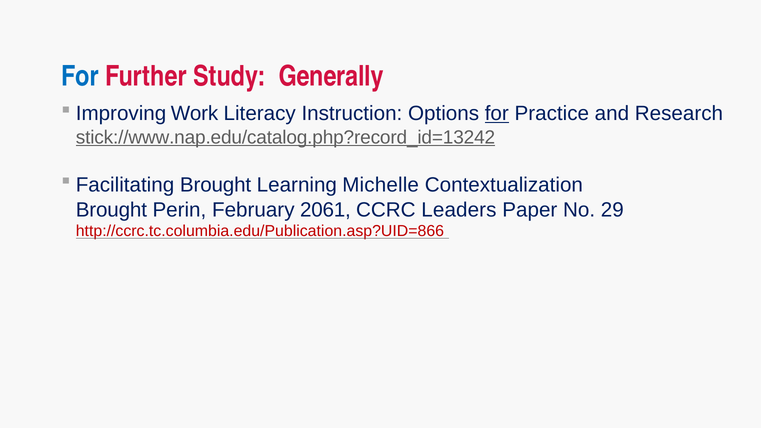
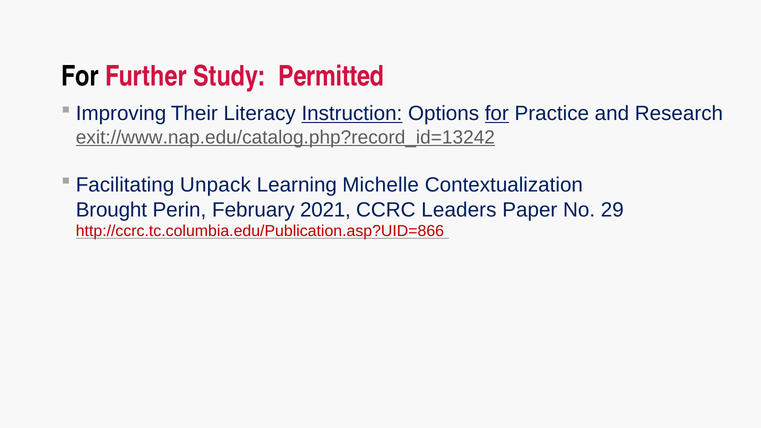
For colour: blue -> black (80, 76)
Generally: Generally -> Permitted (331, 76)
Work: Work -> Their (194, 114)
Instruction underline: none -> present (352, 114)
stick://www.nap.edu/catalog.php?record_id=13242: stick://www.nap.edu/catalog.php?record_id=13242 -> exit://www.nap.edu/catalog.php?record_id=13242 (285, 137)
Brought: Brought -> Unpack (215, 185)
2061: 2061 -> 2021 (325, 210)
